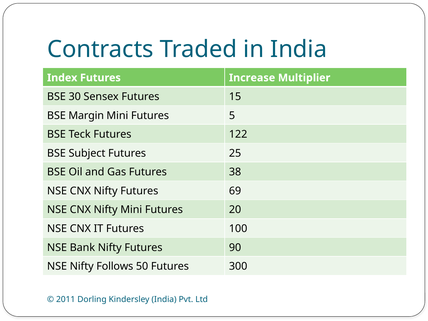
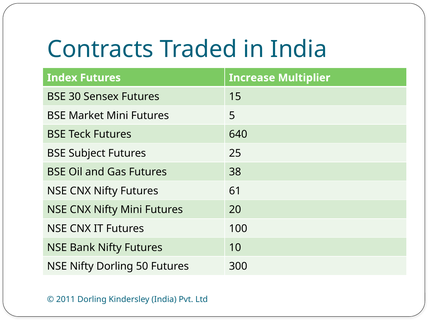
Margin: Margin -> Market (86, 115)
122: 122 -> 640 (238, 134)
69: 69 -> 61 (235, 191)
90: 90 -> 10 (235, 247)
Nifty Follows: Follows -> Dorling (115, 266)
